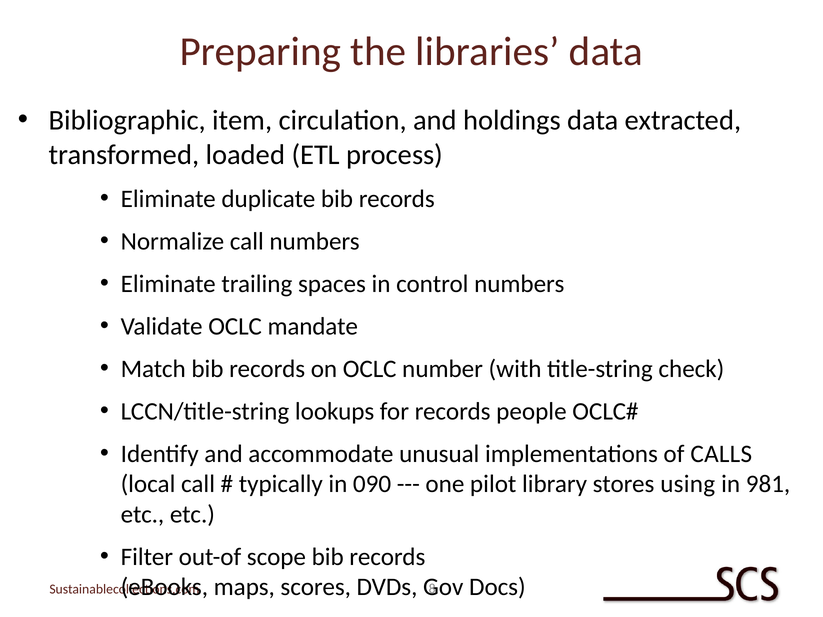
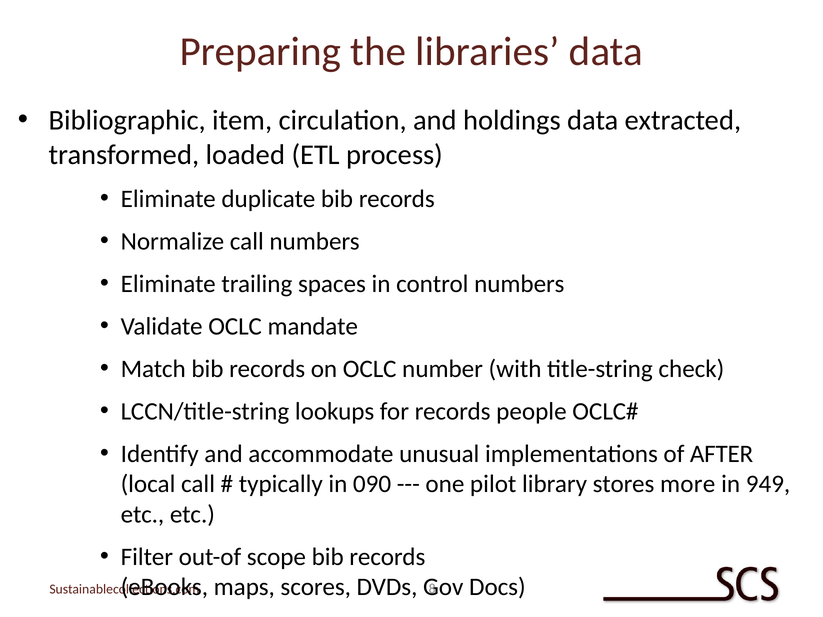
CALLS: CALLS -> AFTER (722, 454)
using: using -> more (688, 484)
981: 981 -> 949 (768, 484)
